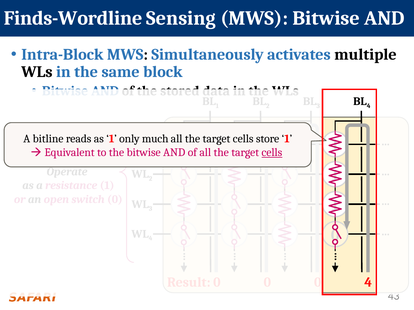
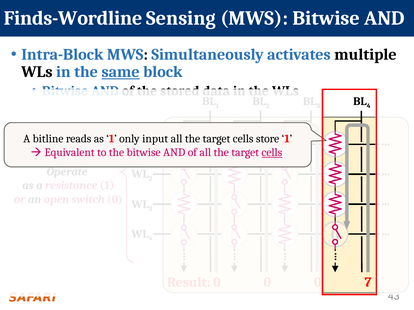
same underline: none -> present (121, 72)
much: much -> input (155, 139)
4: 4 -> 7 (368, 283)
